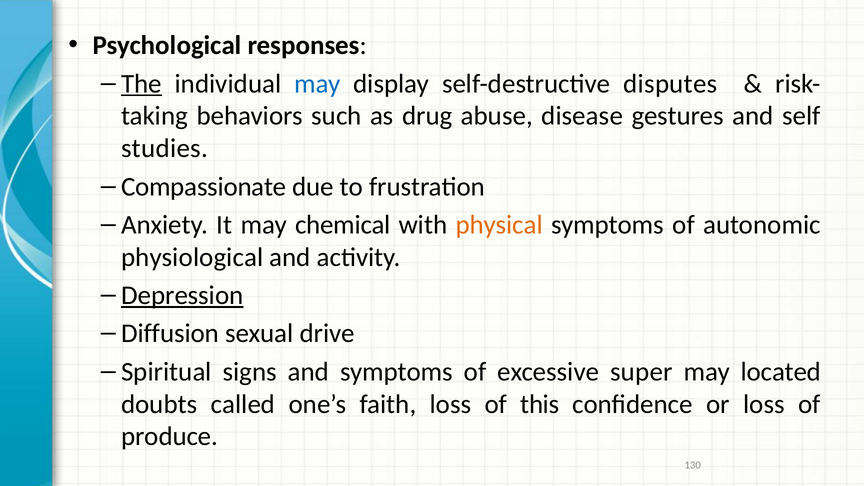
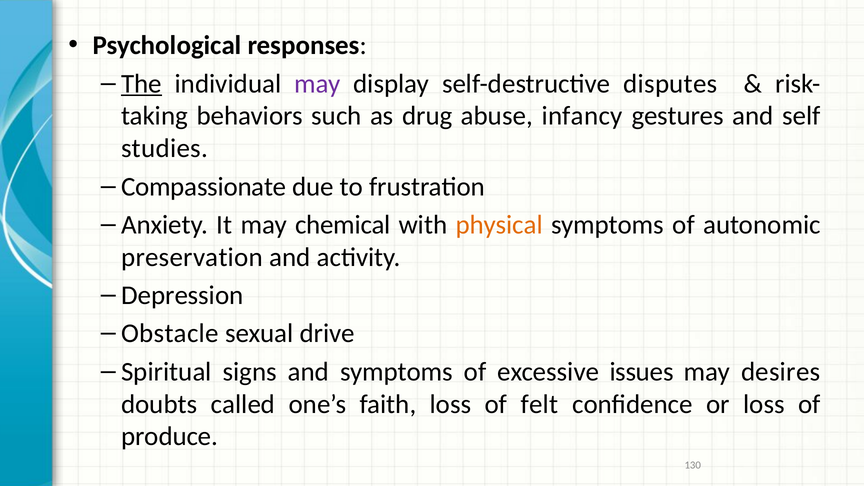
may colour: blue -> purple (317, 84)
disease: disease -> infancy (582, 116)
physiological: physiological -> preservation (192, 257)
Depression underline: present -> none (182, 295)
Diffusion: Diffusion -> Obstacle (170, 334)
super: super -> issues (642, 372)
located: located -> desires (781, 372)
this: this -> felt (540, 404)
